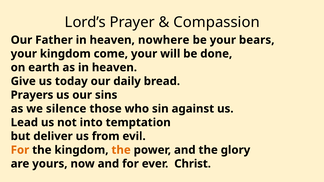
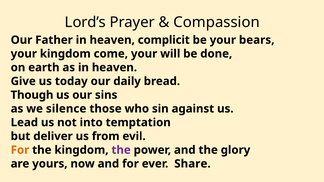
nowhere: nowhere -> complicit (164, 40)
Prayers: Prayers -> Though (32, 95)
the colour: orange -> purple (121, 150)
Christ: Christ -> Share (192, 164)
